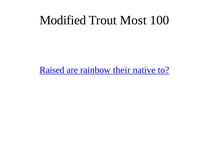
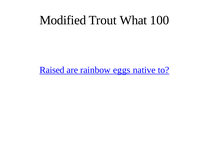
Most: Most -> What (133, 20)
their: their -> eggs (122, 70)
